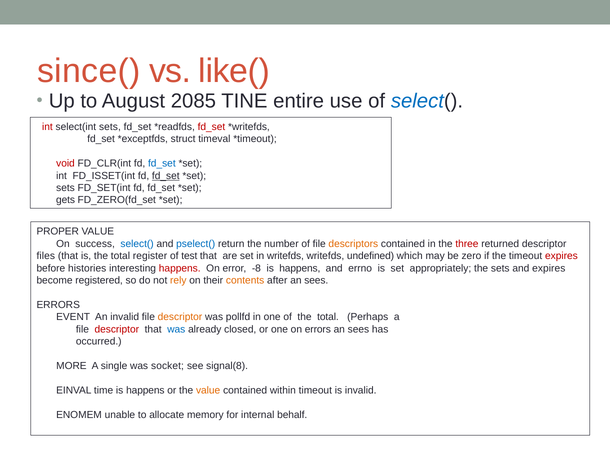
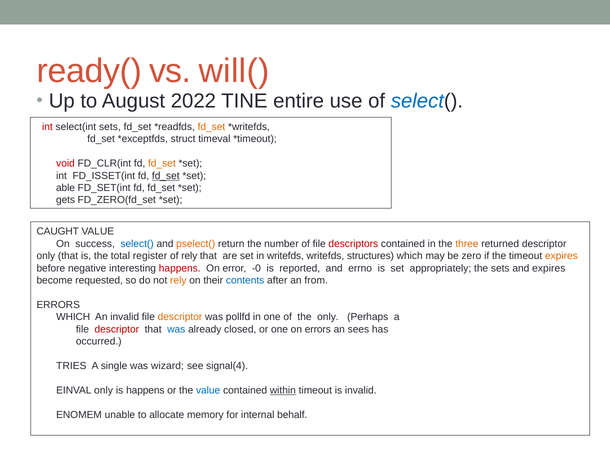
since(: since( -> ready( (89, 71)
like(: like( -> will( (234, 71)
2085: 2085 -> 2022 (193, 101)
fd_set colour: red -> orange (211, 127)
fd_set colour: blue -> orange (162, 163)
sets: sets -> able (66, 188)
PROPER: PROPER -> CAUGHT (58, 231)
pselect( colour: blue -> orange (196, 244)
descriptors colour: orange -> red (353, 244)
three colour: red -> orange (467, 244)
files: files -> only (46, 256)
of test: test -> rely (189, 256)
undefined: undefined -> structures (371, 256)
expires colour: red -> orange (561, 256)
histories: histories -> negative (87, 268)
-8: -8 -> -0 (256, 268)
happens: happens -> reported (300, 268)
registered: registered -> requested (99, 280)
contents colour: orange -> blue (245, 280)
after an sees: sees -> from (316, 280)
EVENT: EVENT -> WHICH (73, 317)
of the total: total -> only (328, 317)
MORE: MORE -> TRIES (71, 366)
socket: socket -> wizard (167, 366)
signal(8: signal(8 -> signal(4 (227, 366)
EINVAL time: time -> only (104, 390)
value colour: orange -> blue (208, 390)
within underline: none -> present (283, 390)
